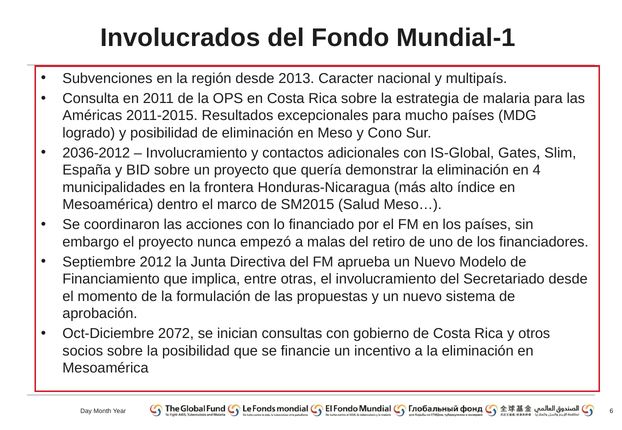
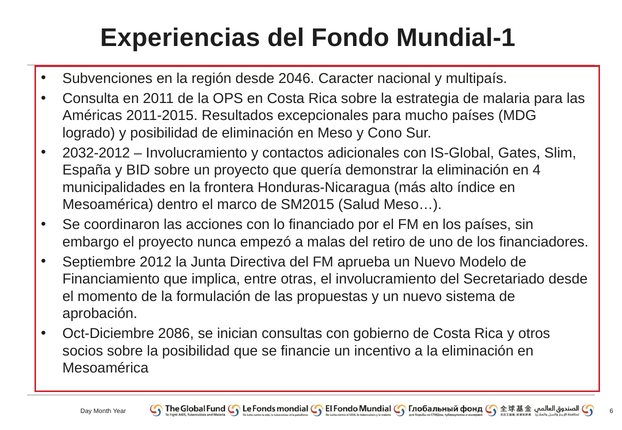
Involucrados: Involucrados -> Experiencias (180, 38)
2013: 2013 -> 2046 (296, 79)
2036-2012: 2036-2012 -> 2032-2012 (96, 153)
2072: 2072 -> 2086 (176, 334)
